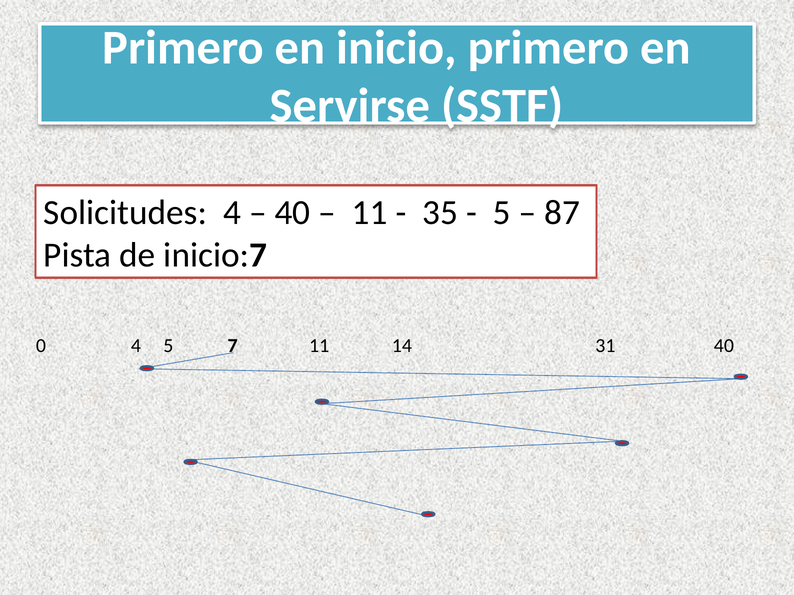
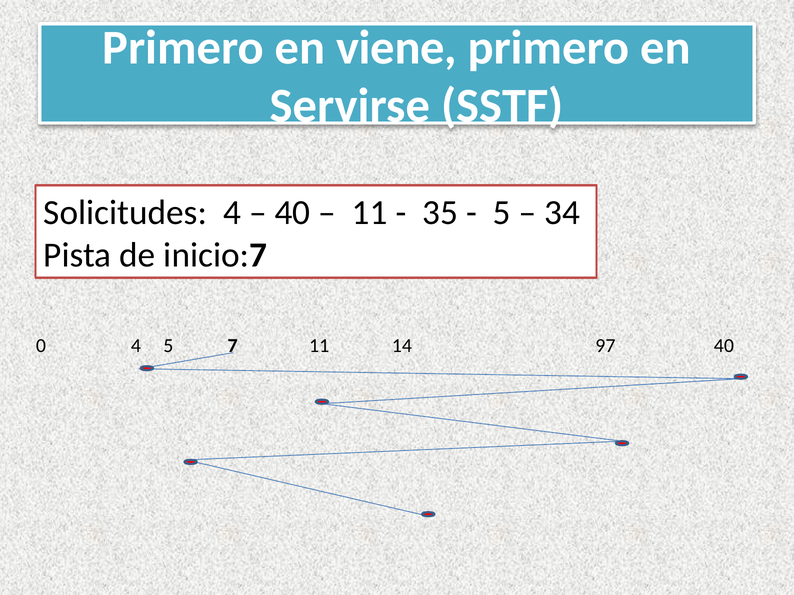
inicio: inicio -> viene (397, 48)
87: 87 -> 34 (562, 213)
31: 31 -> 97 (605, 346)
